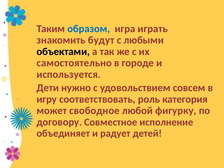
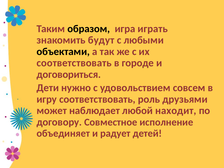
образом colour: blue -> black (89, 29)
самостоятельно: самостоятельно -> соответствовать (74, 63)
используется: используется -> договориться (69, 74)
категория: категория -> друзьями (185, 99)
свободное: свободное -> наблюдает (94, 111)
фигурку: фигурку -> находит (176, 111)
